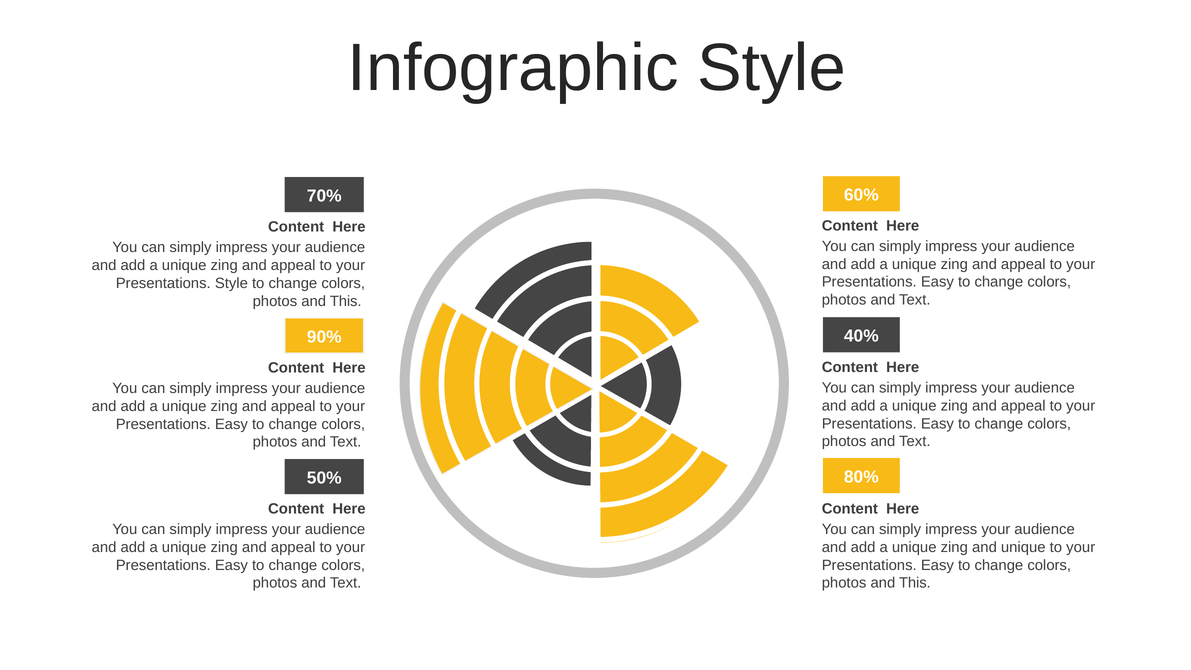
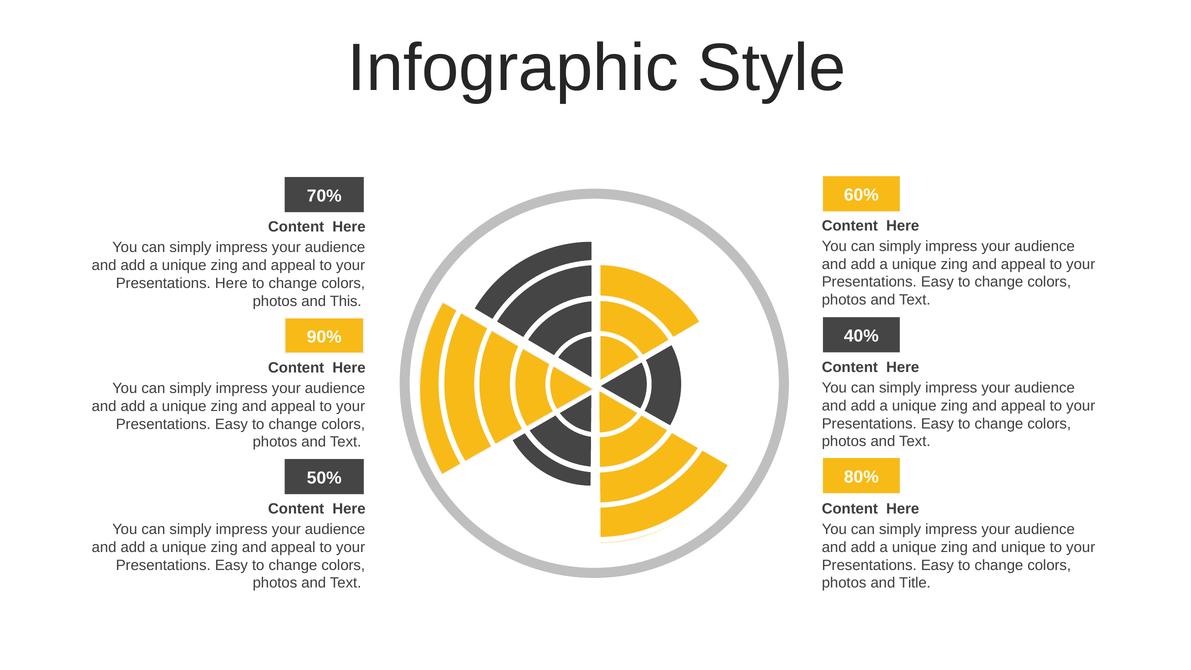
Presentations Style: Style -> Here (231, 283)
This: This -> Title (915, 583)
